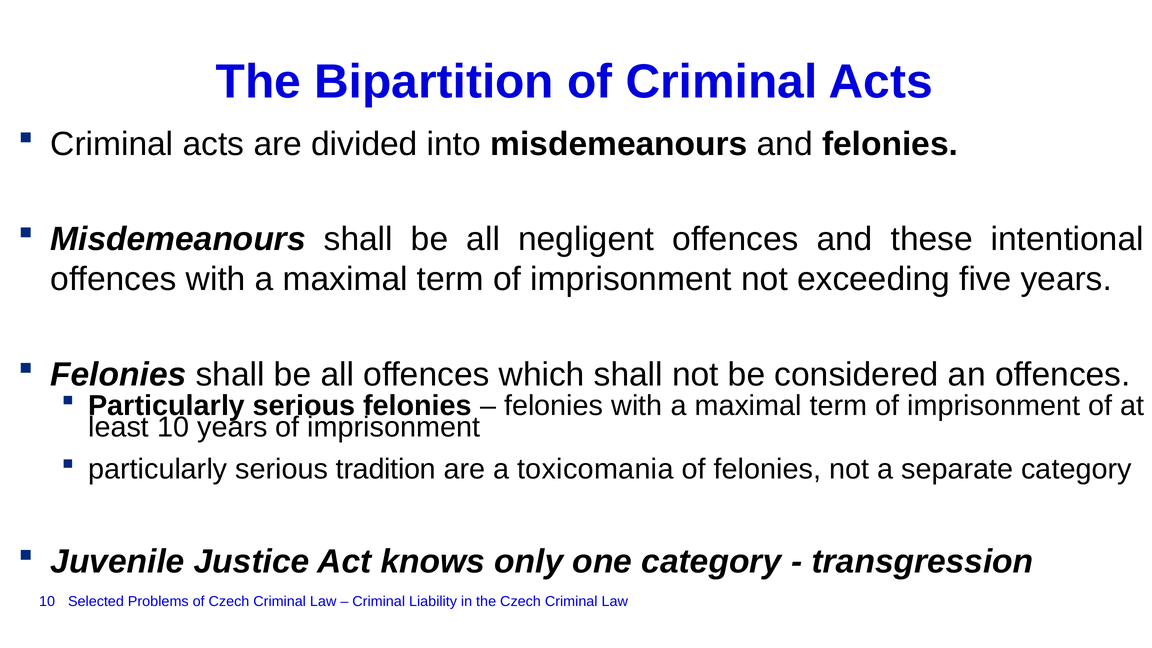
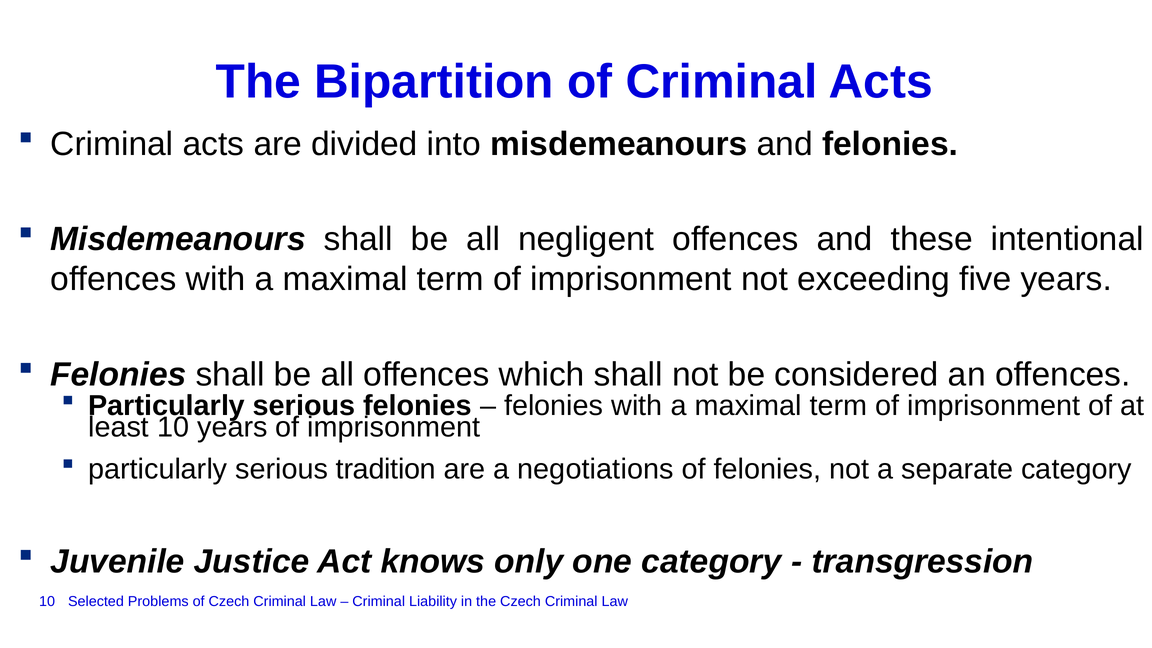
toxicomania: toxicomania -> negotiations (595, 469)
